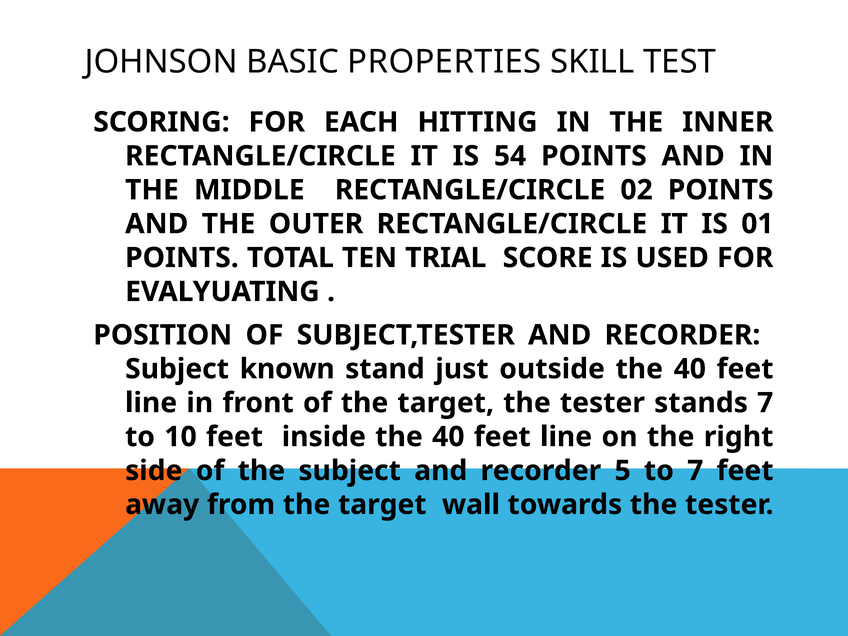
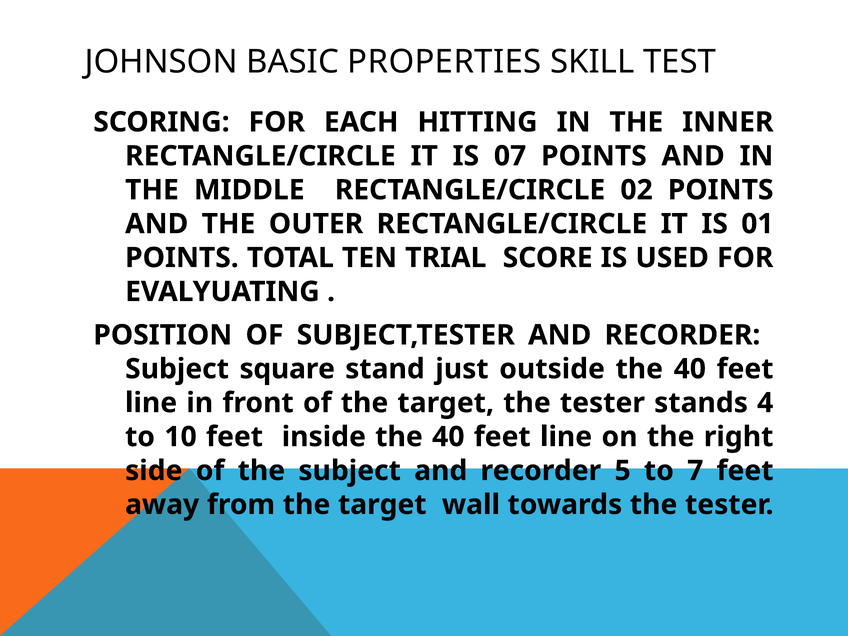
54: 54 -> 07 (510, 156)
known: known -> square (287, 369)
stands 7: 7 -> 4 (765, 403)
